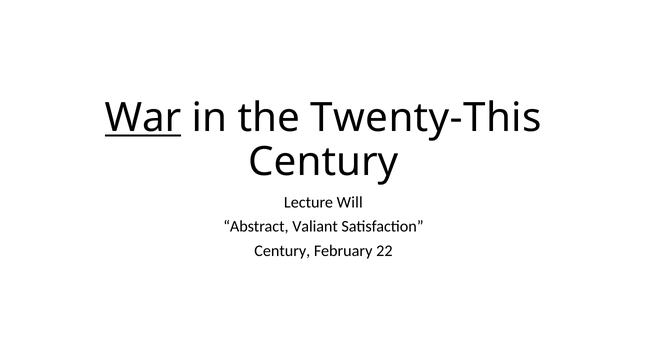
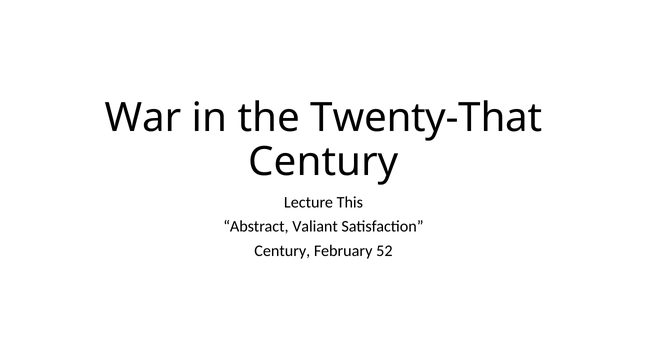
War underline: present -> none (143, 118)
Twenty-This: Twenty-This -> Twenty-That (426, 118)
Will: Will -> This (350, 202)
22: 22 -> 52 (384, 251)
